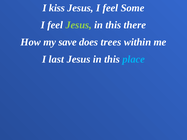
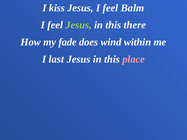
Some: Some -> Balm (133, 8)
save: save -> fade (68, 42)
trees: trees -> wind (111, 42)
place colour: light blue -> pink (134, 59)
